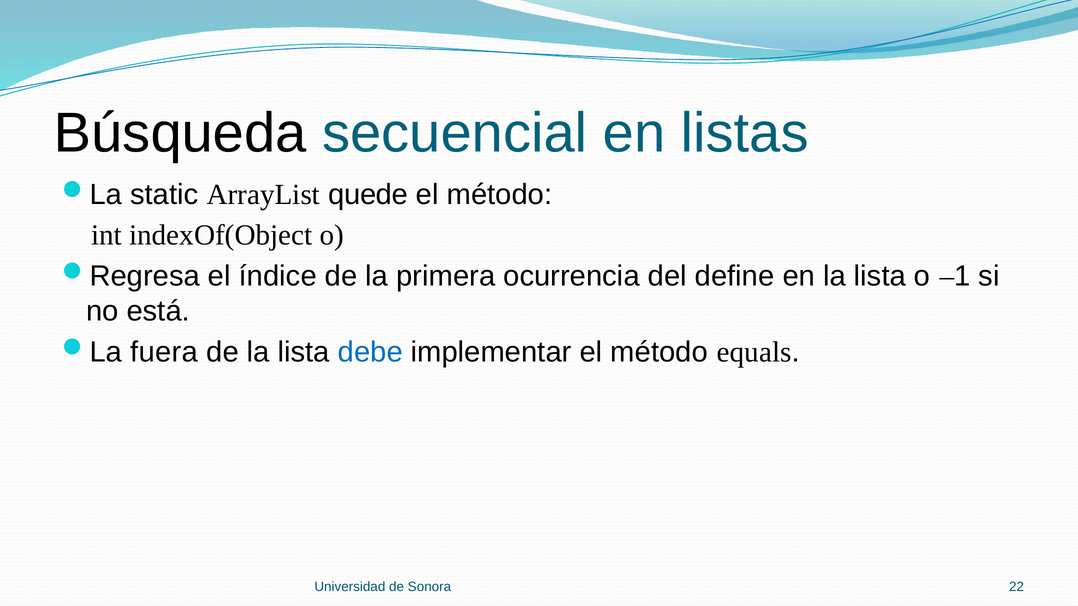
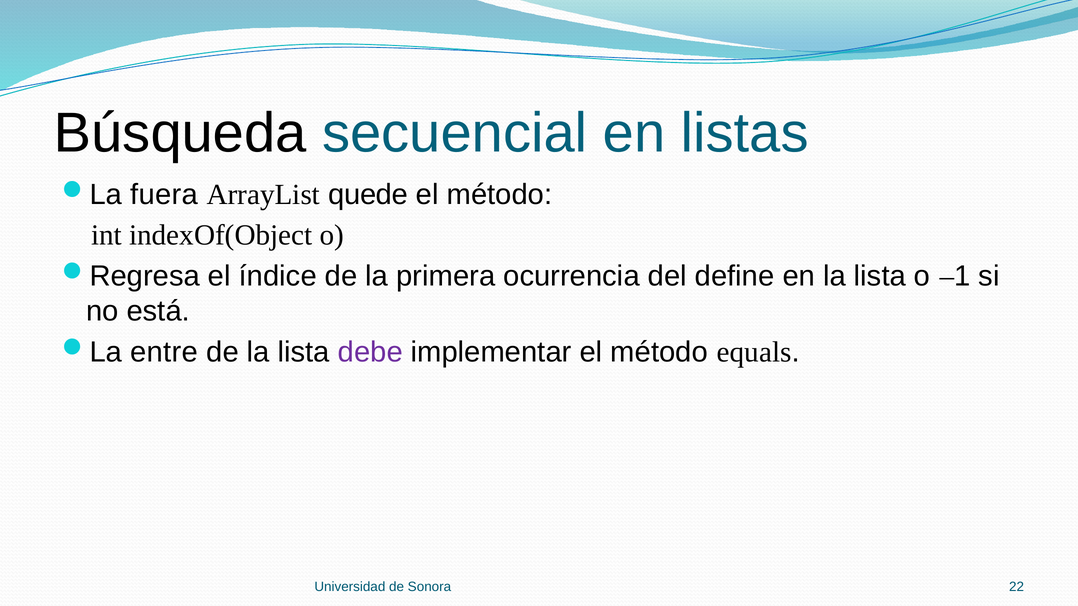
static: static -> fuera (164, 195)
fuera: fuera -> entre (164, 352)
debe colour: blue -> purple (370, 352)
